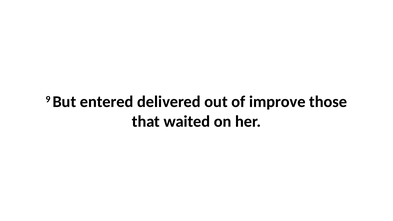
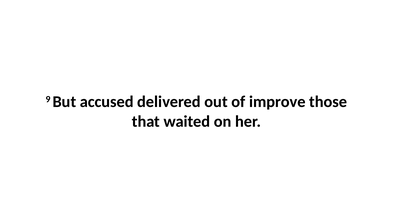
entered: entered -> accused (107, 102)
